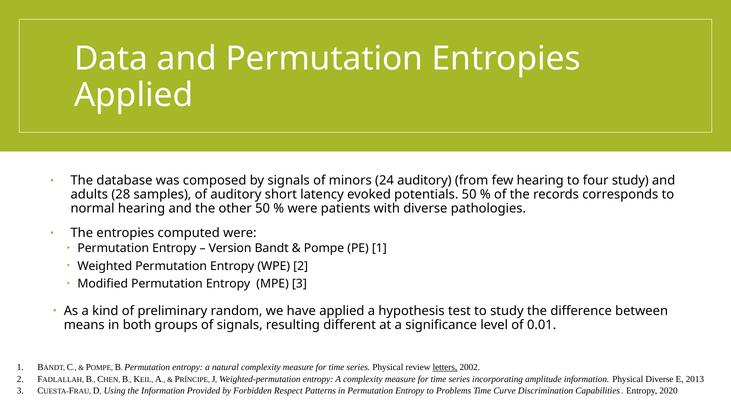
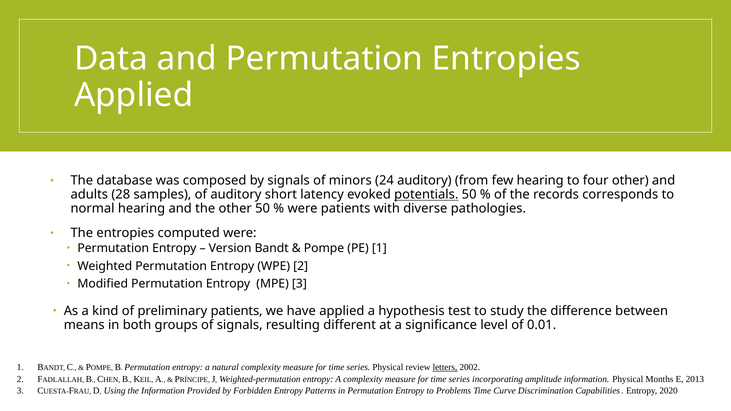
four study: study -> other (630, 181)
potentials underline: none -> present (426, 195)
preliminary random: random -> patients (237, 311)
Physical Diverse: Diverse -> Months (659, 379)
Forbidden Respect: Respect -> Entropy (288, 391)
